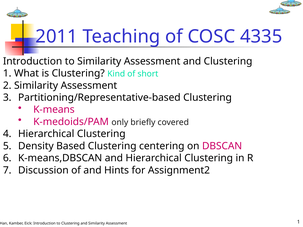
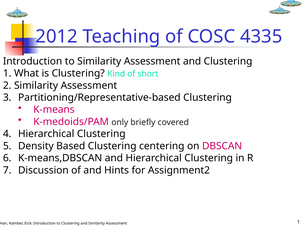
2011: 2011 -> 2012 (57, 37)
